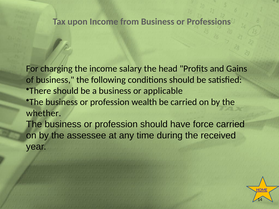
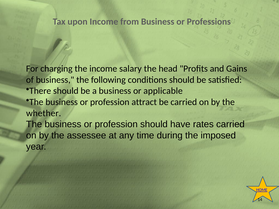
wealth: wealth -> attract (144, 102)
force: force -> rates (203, 124)
received: received -> imposed (218, 136)
